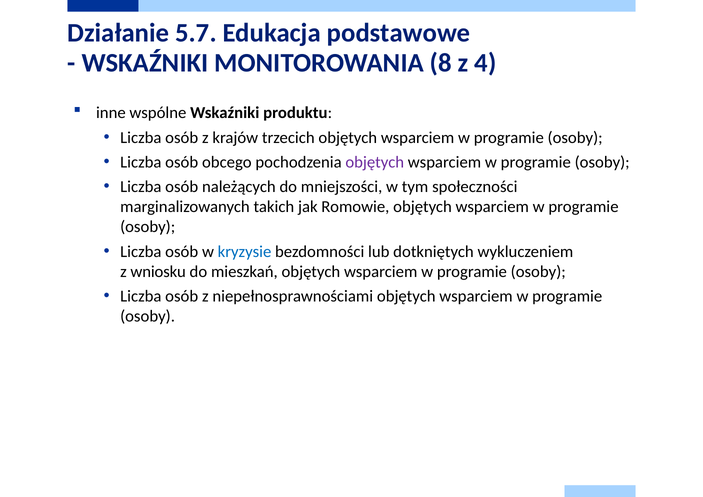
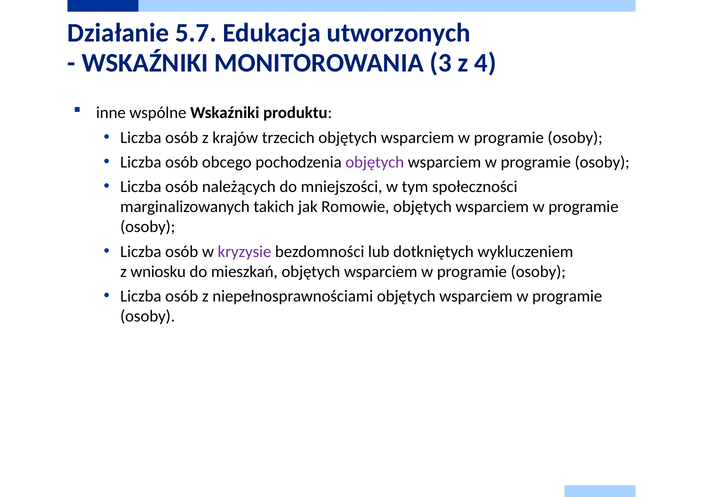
podstawowe: podstawowe -> utworzonych (399, 33)
8: 8 -> 3 (441, 63)
kryzysie colour: blue -> purple (245, 252)
